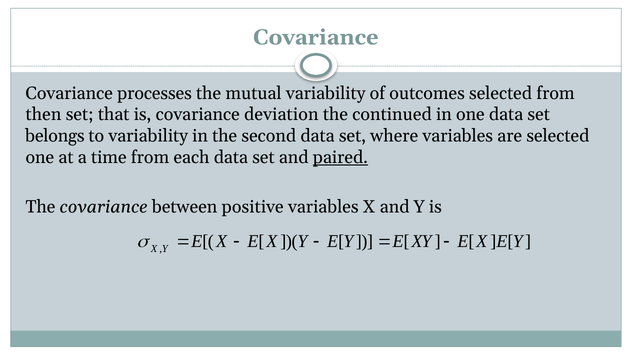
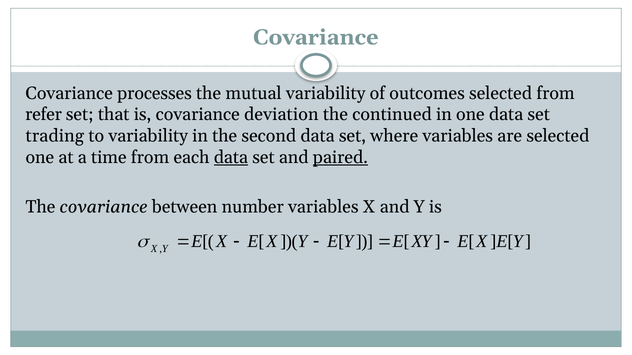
then: then -> refer (44, 115)
belongs: belongs -> trading (55, 136)
data underline: none -> present (231, 157)
positive: positive -> number (253, 207)
